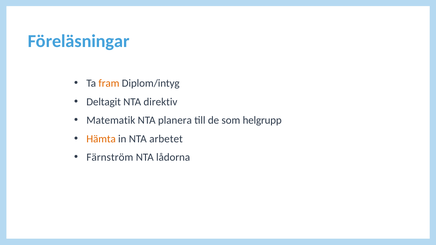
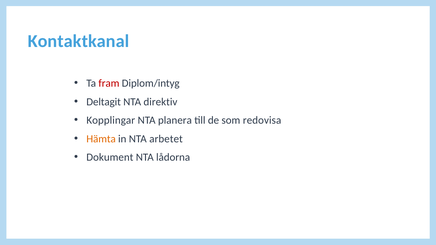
Föreläsningar: Föreläsningar -> Kontaktkanal (79, 41)
fram colour: orange -> red (109, 83)
Matematik: Matematik -> Kopplingar (111, 120)
helgrupp: helgrupp -> redovisa (262, 120)
Färnström: Färnström -> Dokument (110, 157)
